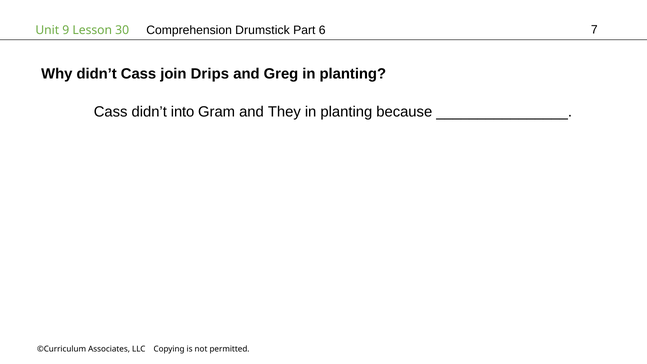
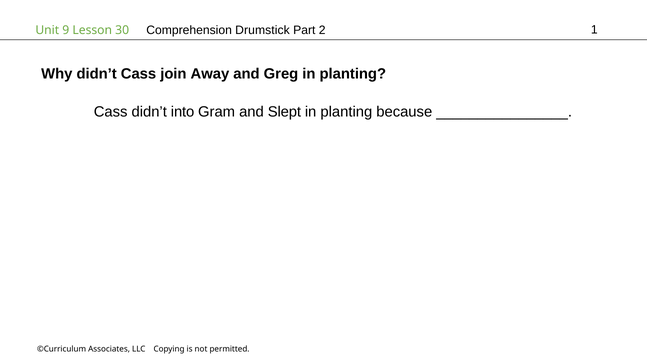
6: 6 -> 2 (322, 30)
7: 7 -> 1 (594, 30)
Drips: Drips -> Away (210, 74)
They: They -> Slept (284, 112)
